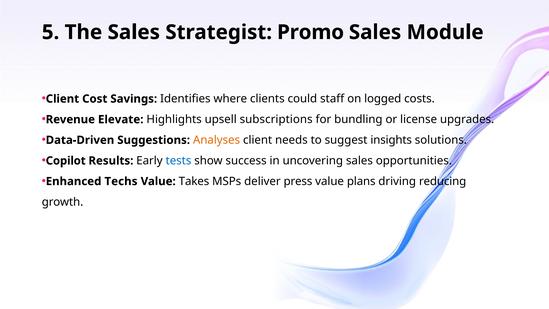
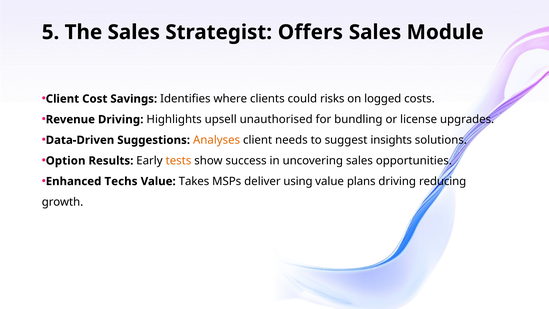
Promo: Promo -> Offers (310, 32)
staff: staff -> risks (332, 99)
Revenue Elevate: Elevate -> Driving (121, 119)
subscriptions: subscriptions -> unauthorised (276, 119)
Copilot: Copilot -> Option (66, 161)
tests colour: blue -> orange (178, 161)
press: press -> using (298, 181)
